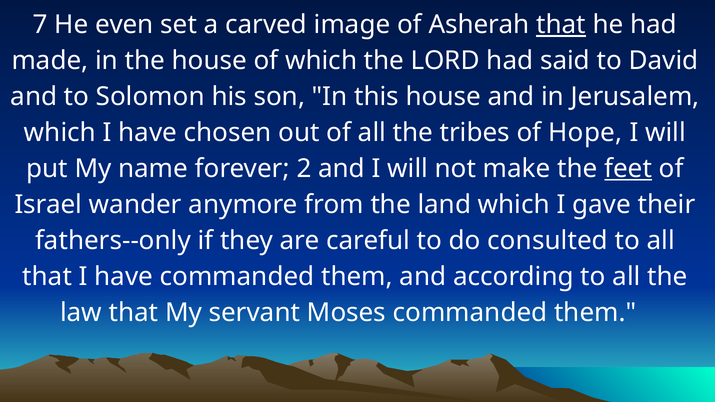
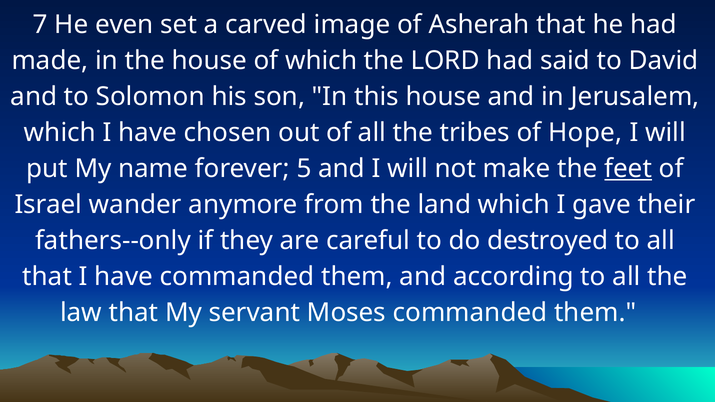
that underline: present -> none (561, 25)
2: 2 -> 5 (304, 169)
consulted: consulted -> destroyed (548, 241)
